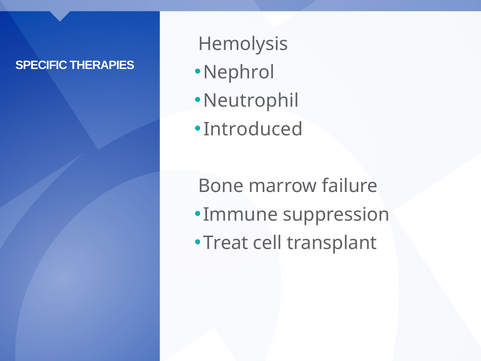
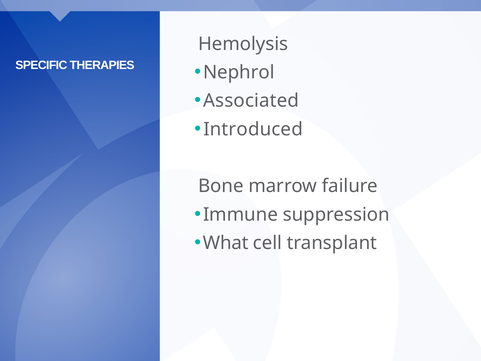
Neutrophil: Neutrophil -> Associated (251, 101)
Treat: Treat -> What (226, 243)
